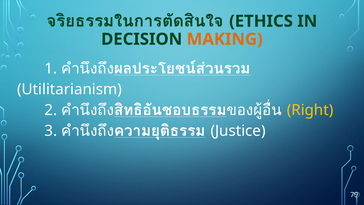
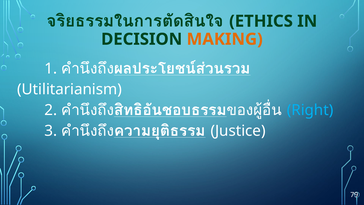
Right colour: yellow -> light blue (310, 110)
